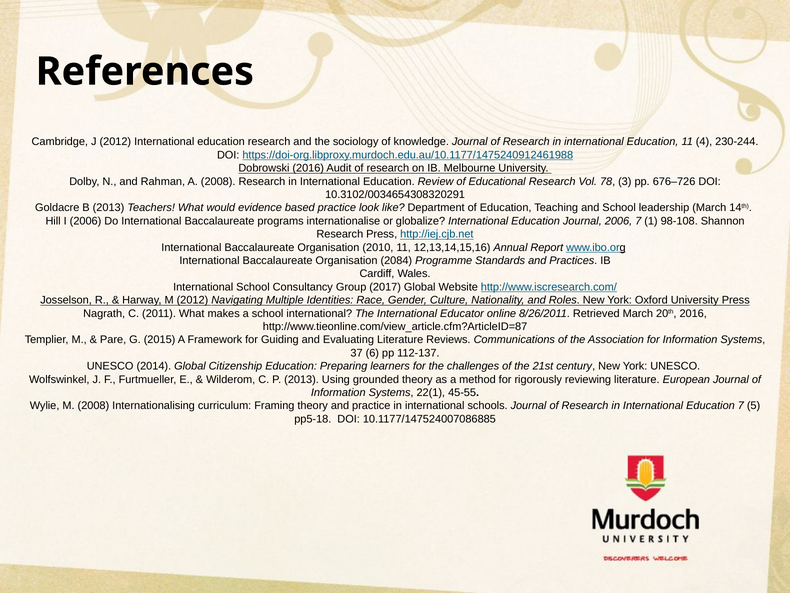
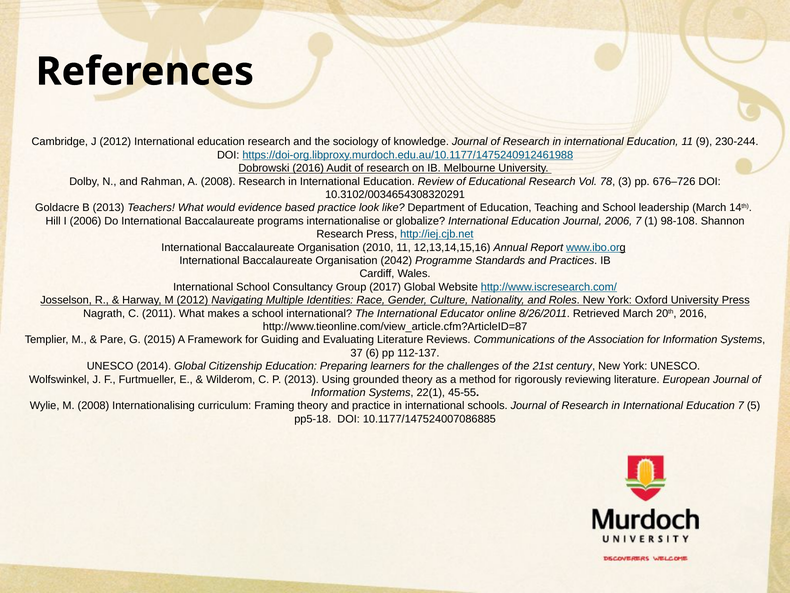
4: 4 -> 9 (704, 142)
2084: 2084 -> 2042 (396, 260)
